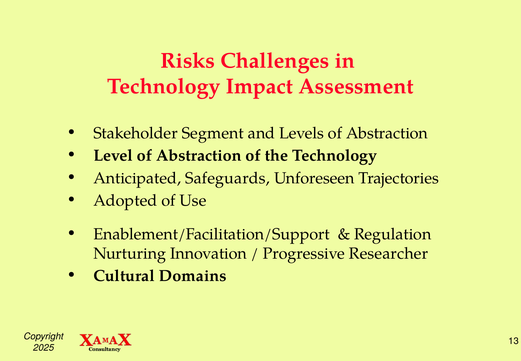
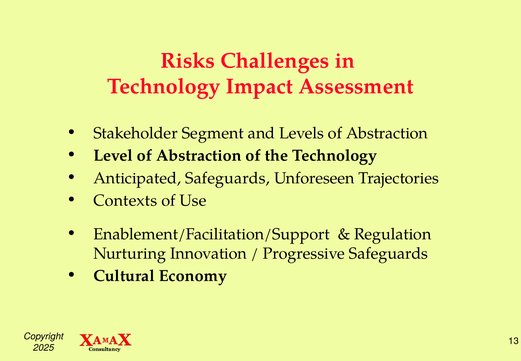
Adopted: Adopted -> Contexts (125, 200)
Progressive Researcher: Researcher -> Safeguards (389, 253)
Domains: Domains -> Economy (193, 276)
